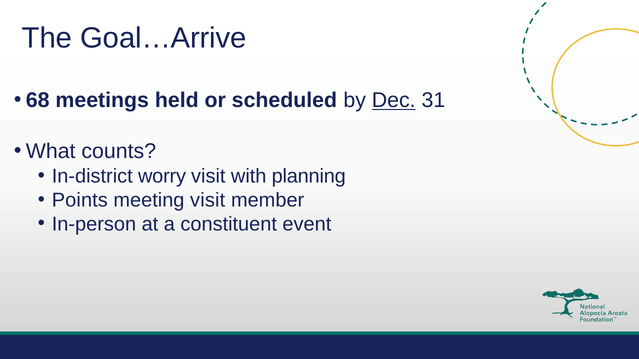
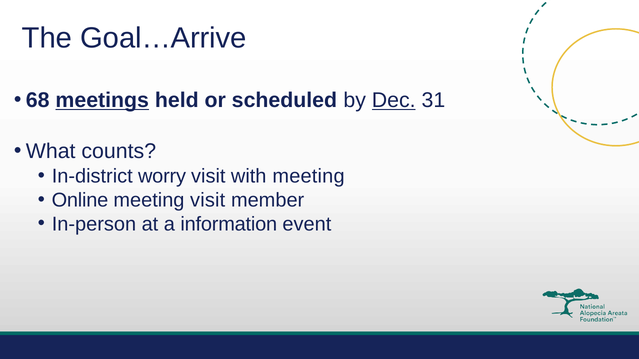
meetings underline: none -> present (102, 100)
with planning: planning -> meeting (309, 176)
Points: Points -> Online (80, 200)
constituent: constituent -> information (229, 224)
